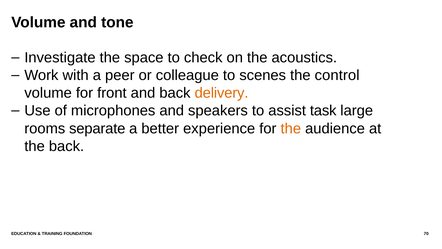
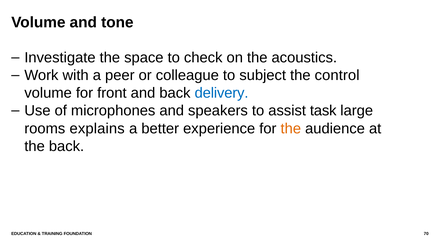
scenes: scenes -> subject (263, 75)
delivery colour: orange -> blue (222, 93)
separate: separate -> explains (97, 128)
